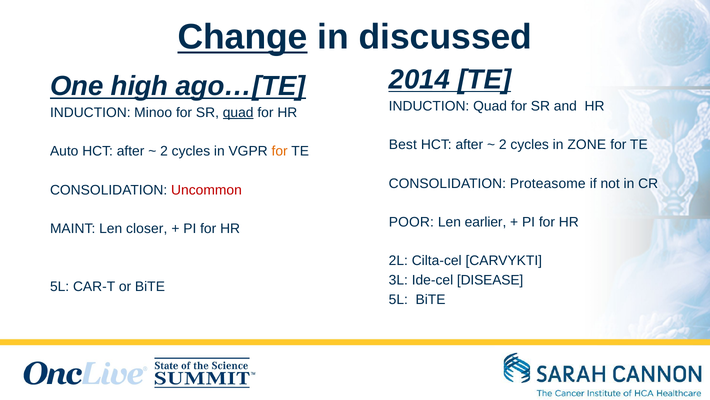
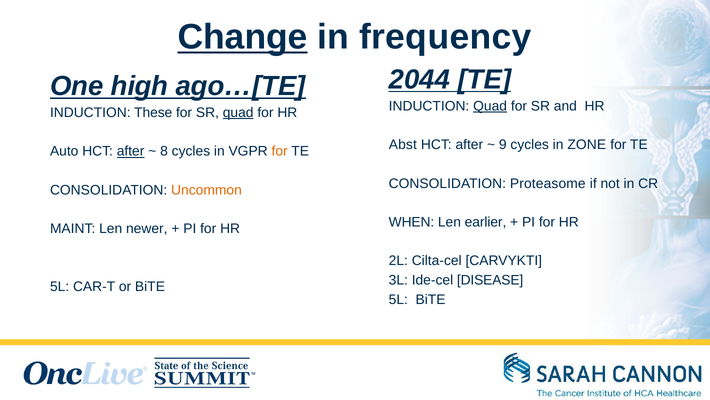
discussed: discussed -> frequency (445, 37)
2014: 2014 -> 2044 (419, 79)
Quad underline: none -> present (490, 106)
Minoo: Minoo -> These (153, 113)
Best: Best -> Abst (403, 145)
2: 2 -> 9 (503, 145)
after underline: none -> present (131, 151)
2: 2 -> 8 (164, 151)
Uncommon colour: red -> orange (206, 190)
POOR: POOR -> WHEN (411, 222)
closer: closer -> newer (147, 229)
